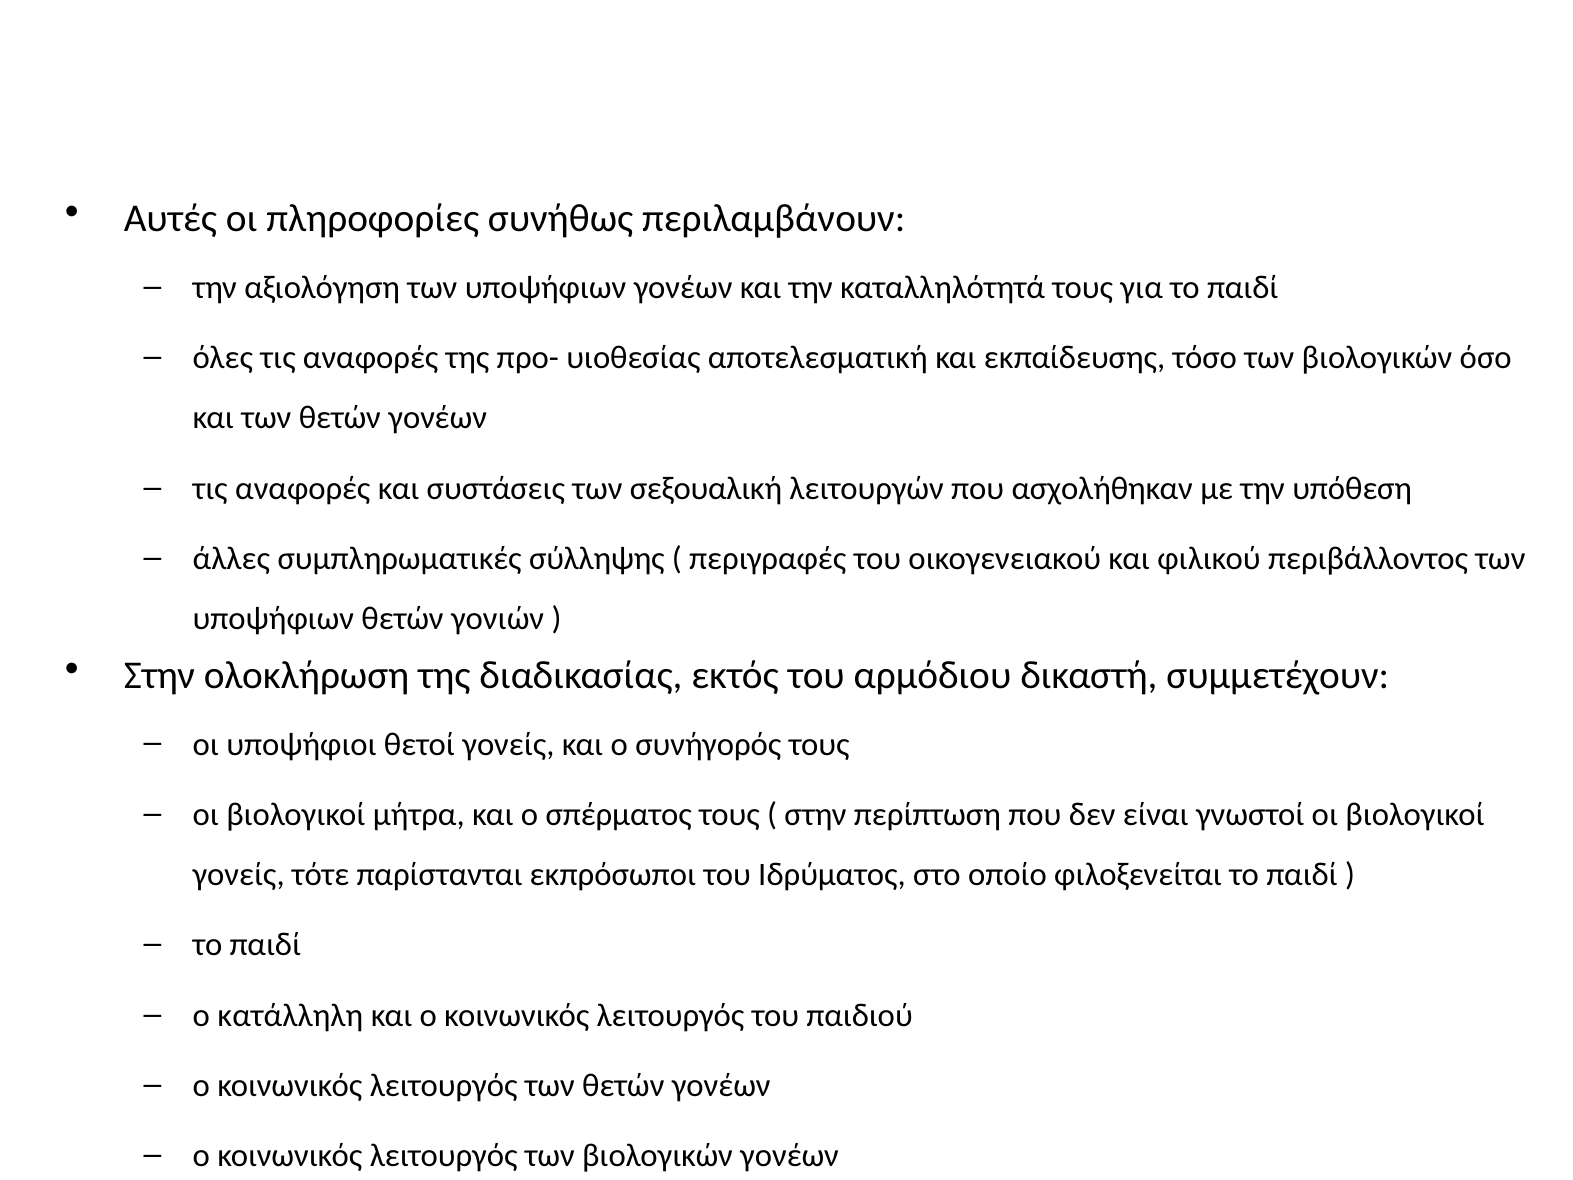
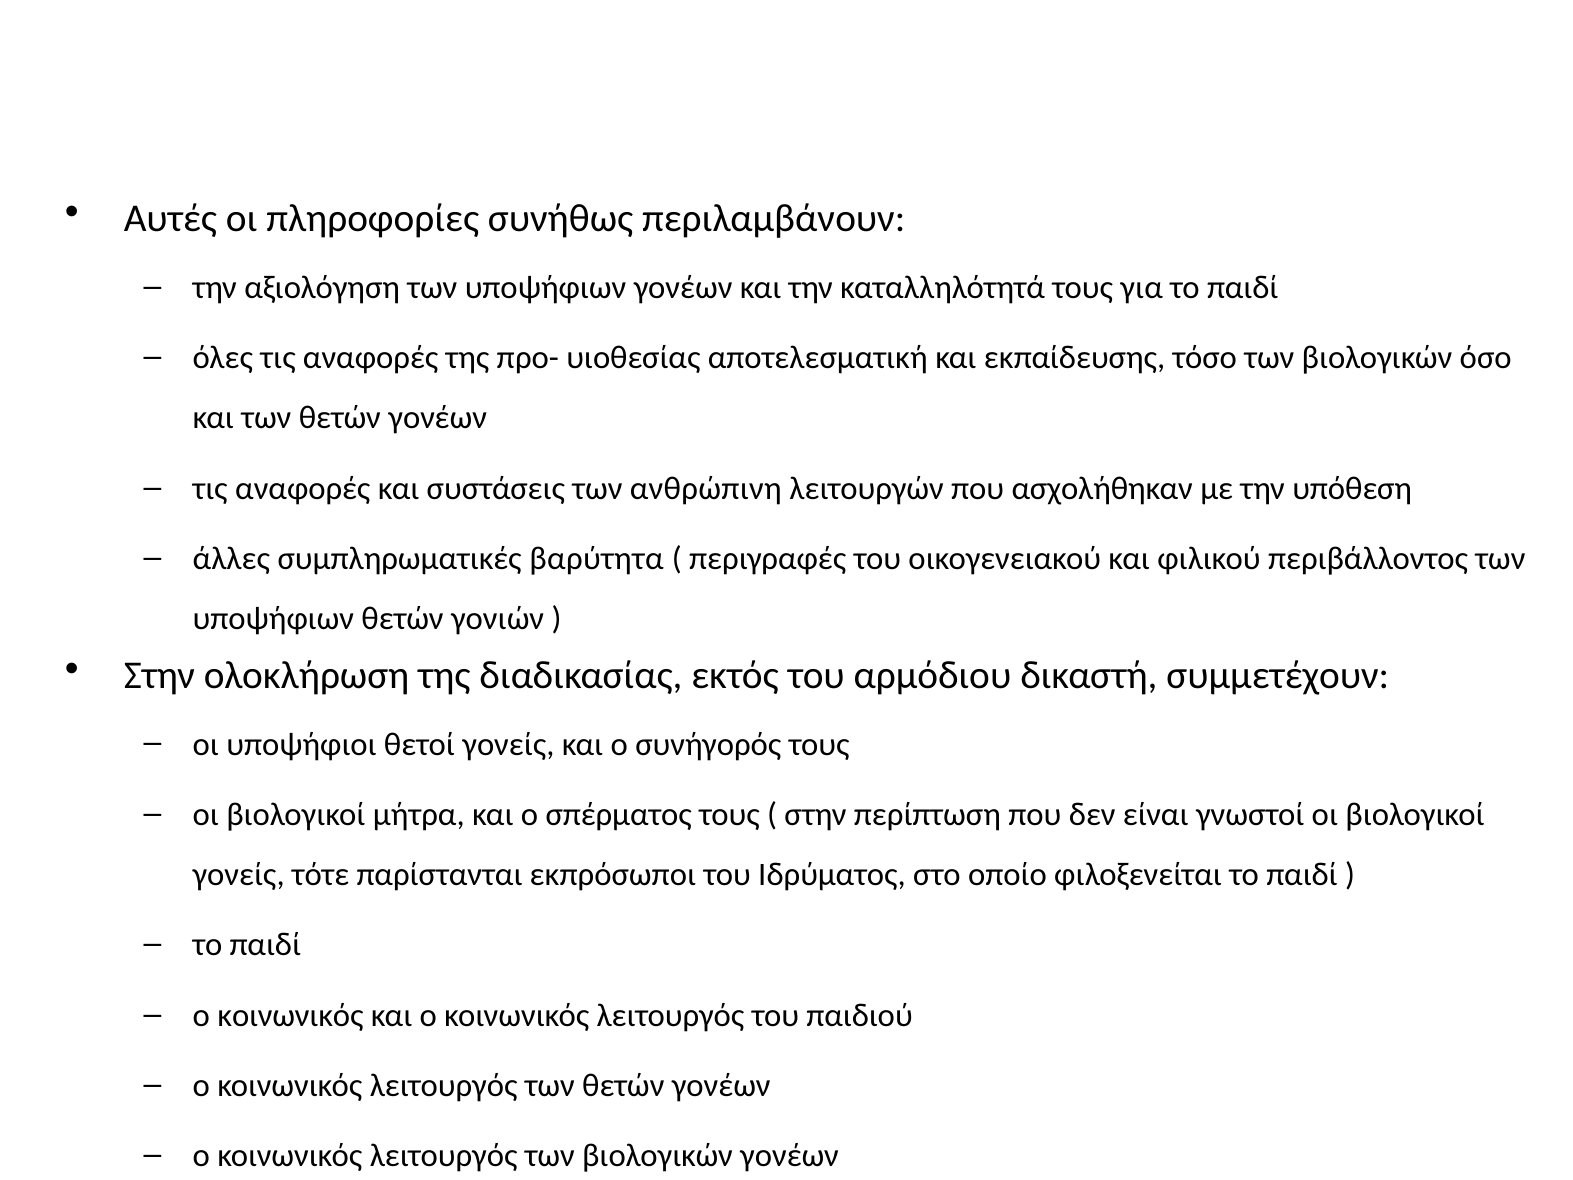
σεξουαλική: σεξουαλική -> ανθρώπινη (706, 488)
σύλληψης: σύλληψης -> βαρύτητα (597, 559)
κατάλληλη: κατάλληλη -> κοινωνικός (290, 1015)
